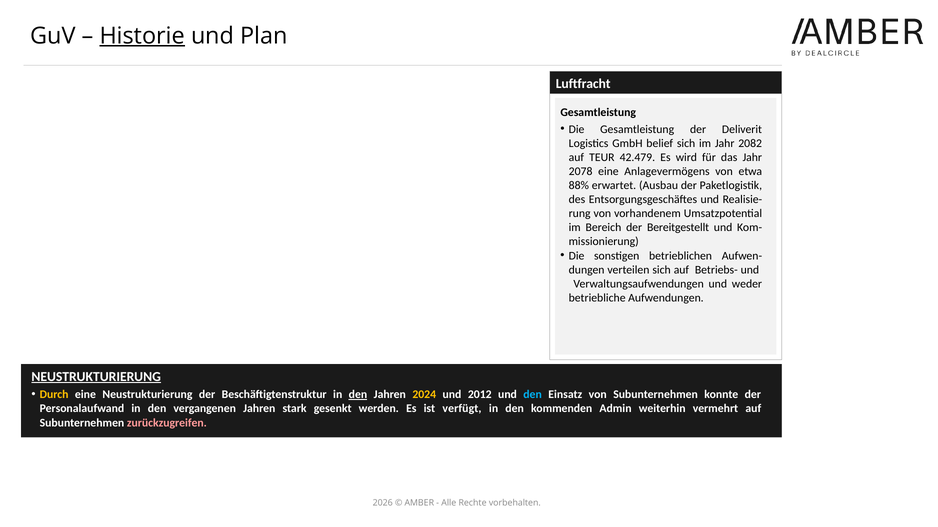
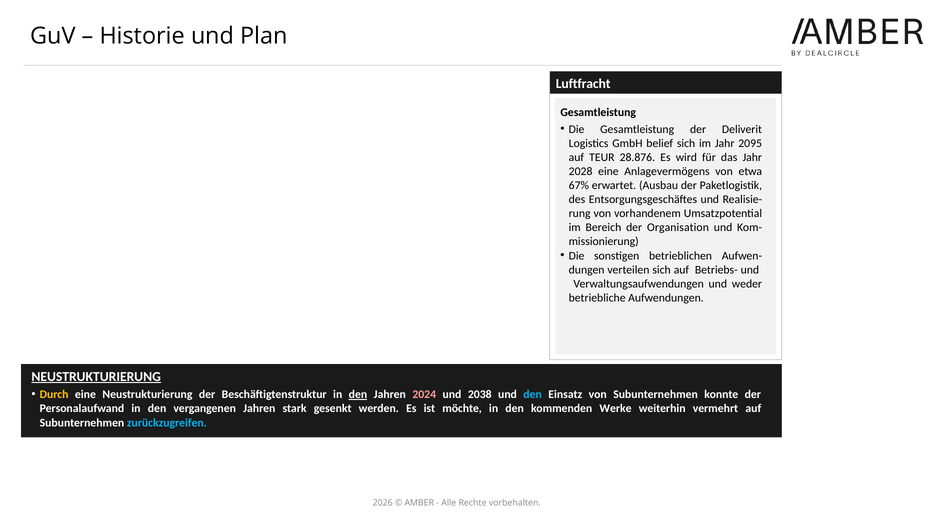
Historie underline: present -> none (142, 36)
2082: 2082 -> 2095 (750, 143)
42.479: 42.479 -> 28.876 (637, 157)
2078: 2078 -> 2028 (581, 172)
88%: 88% -> 67% (579, 186)
Bereitgestellt: Bereitgestellt -> Organisation (678, 228)
2024 colour: yellow -> pink (424, 395)
2012: 2012 -> 2038 (480, 395)
verfügt: verfügt -> möchte (462, 409)
Admin: Admin -> Werke (615, 409)
zurückzugreifen colour: pink -> light blue (167, 423)
